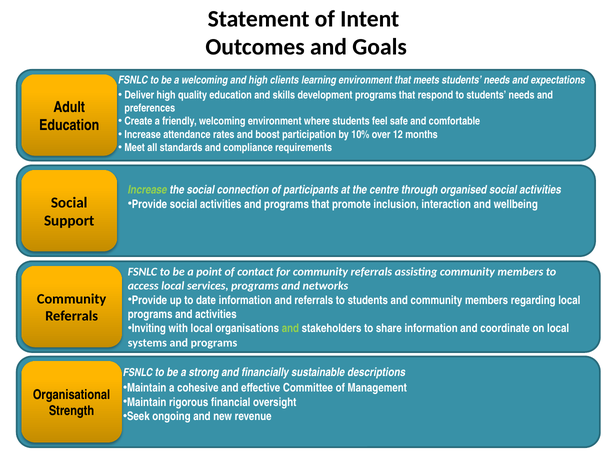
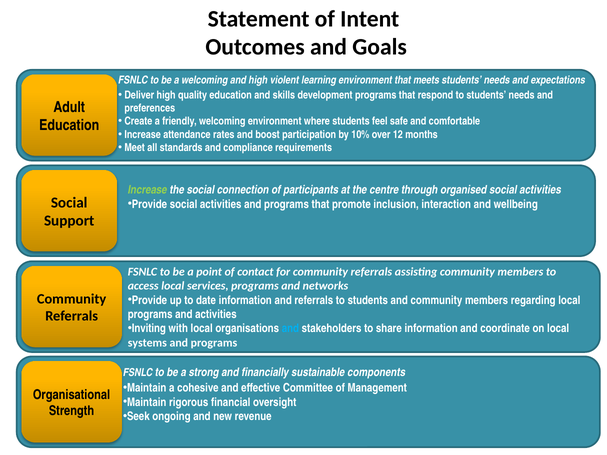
clients: clients -> violent (284, 80)
and colour: light green -> light blue (290, 329)
descriptions: descriptions -> components (376, 372)
